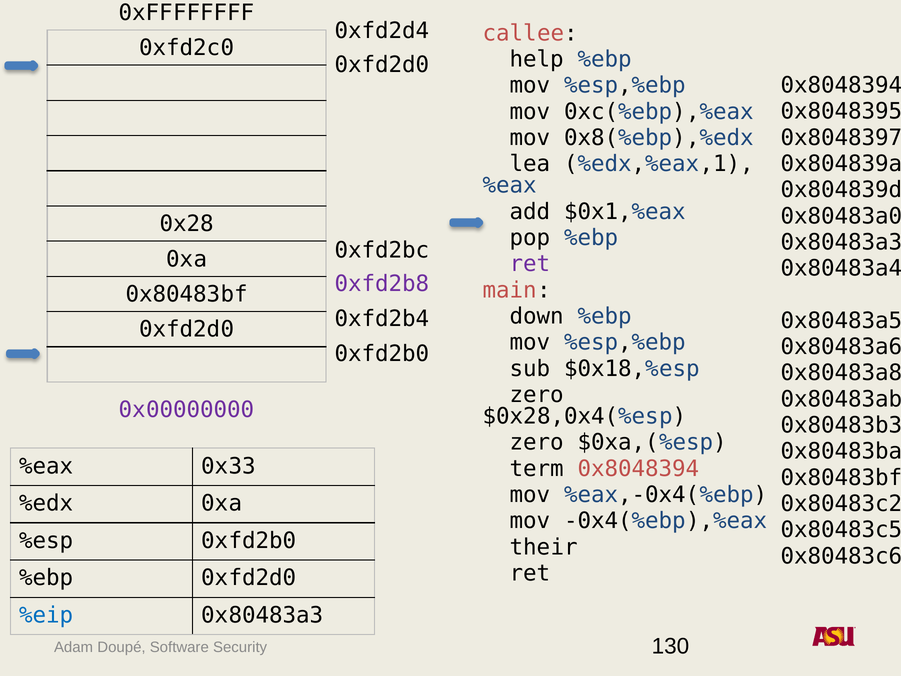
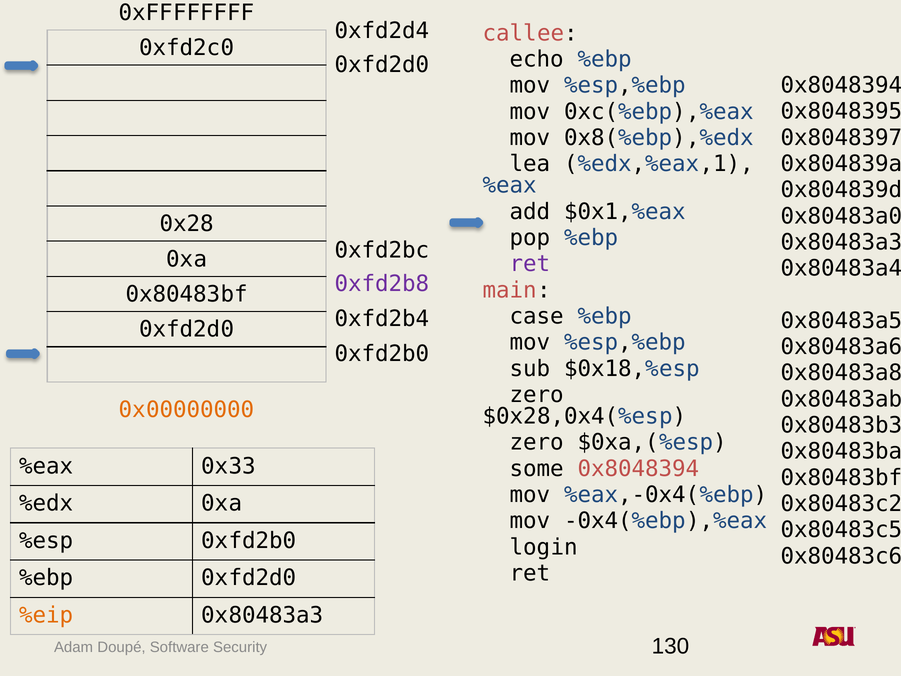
help: help -> echo (537, 59)
down: down -> case (537, 316)
0x00000000 colour: purple -> orange (187, 410)
term: term -> some (537, 469)
their: their -> login (544, 547)
%eip colour: blue -> orange (46, 615)
